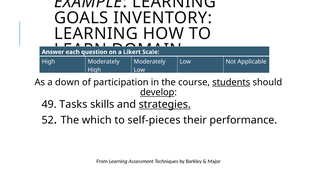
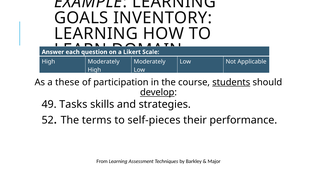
down: down -> these (67, 82)
strategies underline: present -> none (165, 104)
which: which -> terms (97, 120)
